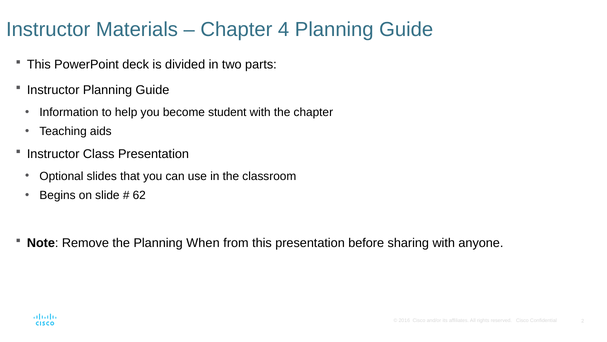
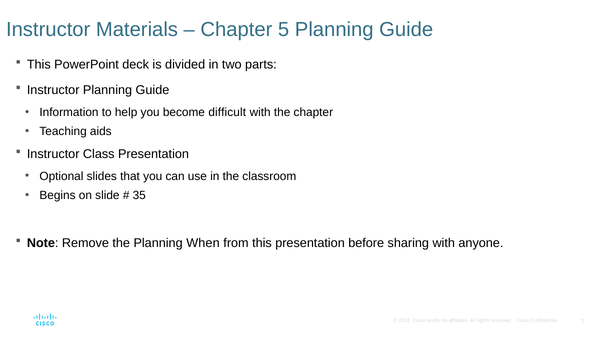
4: 4 -> 5 (284, 29)
student: student -> difficult (227, 112)
62: 62 -> 35 (139, 195)
